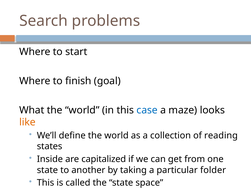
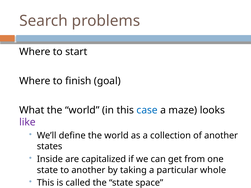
like colour: orange -> purple (27, 122)
of reading: reading -> another (221, 136)
folder: folder -> whole (213, 170)
